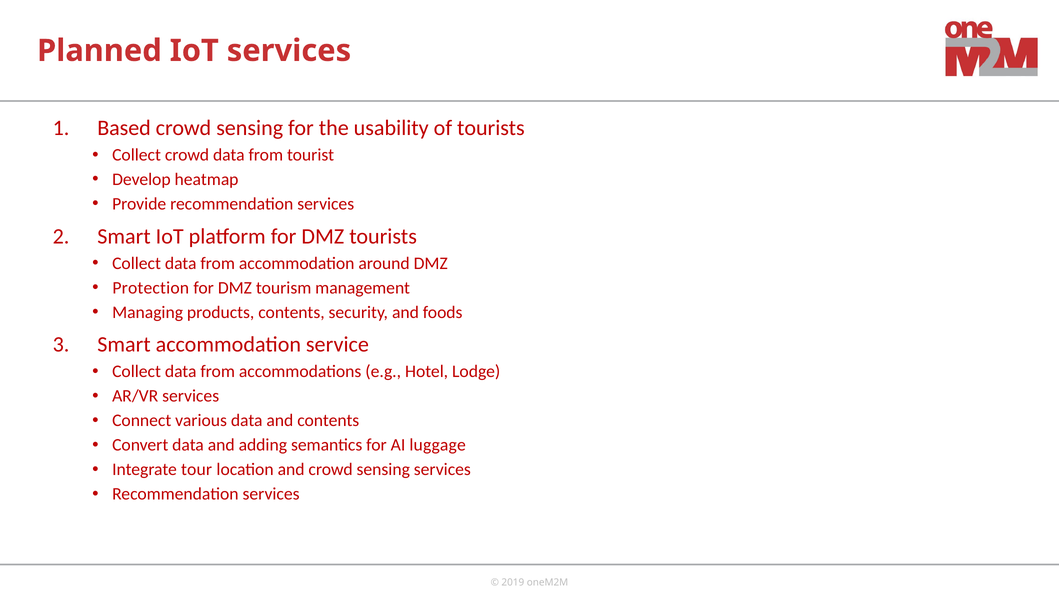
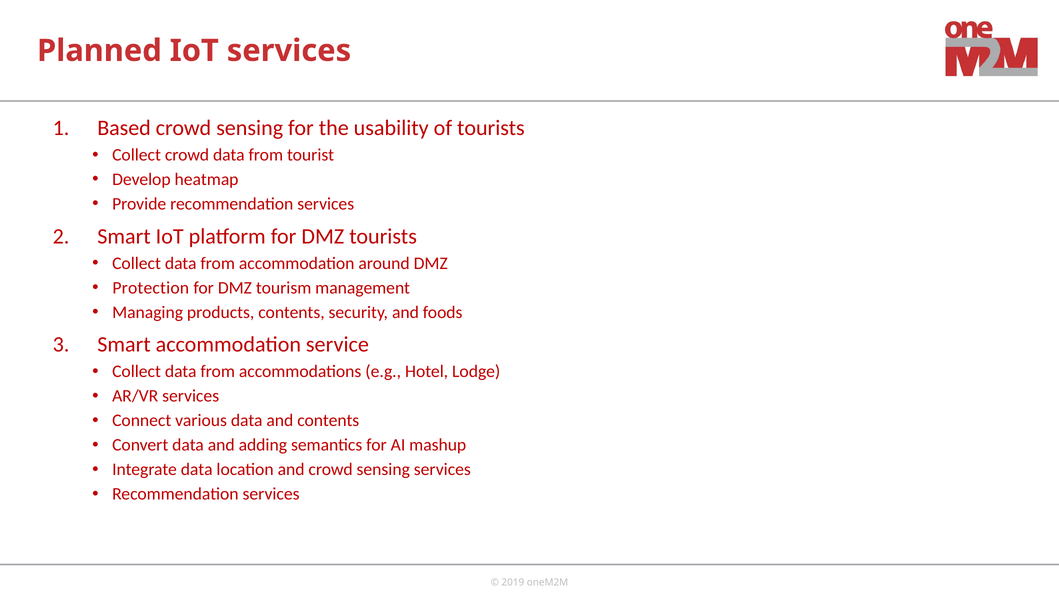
luggage: luggage -> mashup (438, 446)
Integrate tour: tour -> data (197, 470)
